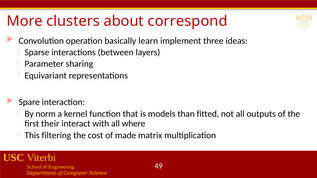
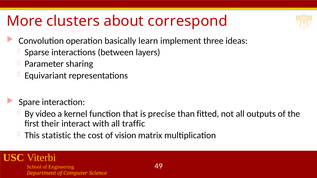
norm: norm -> video (46, 114)
models: models -> precise (162, 114)
where: where -> traffic (134, 124)
filtering: filtering -> statistic (56, 136)
made: made -> vision (126, 136)
